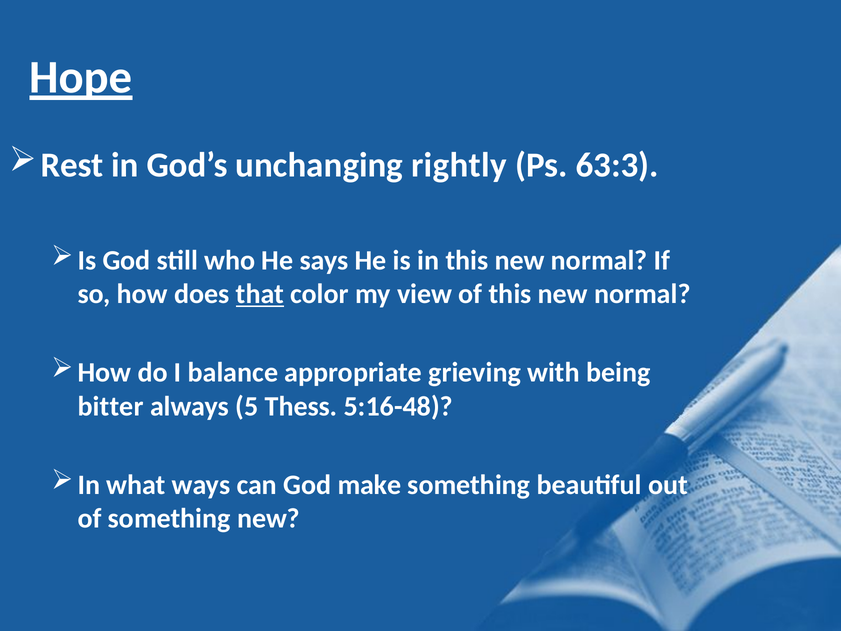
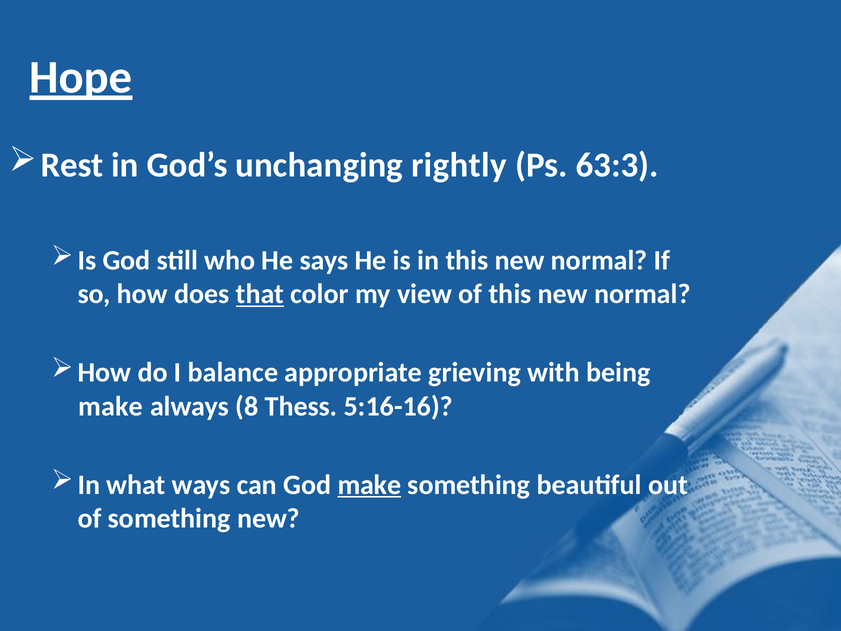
bitter: bitter -> make (111, 406)
5: 5 -> 8 (247, 406)
5:16-48: 5:16-48 -> 5:16-16 (398, 406)
make underline: none -> present (369, 485)
